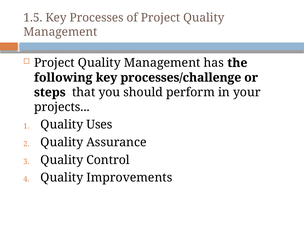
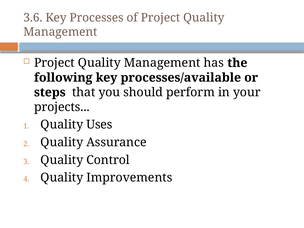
1.5: 1.5 -> 3.6 (33, 18)
processes/challenge: processes/challenge -> processes/available (181, 78)
